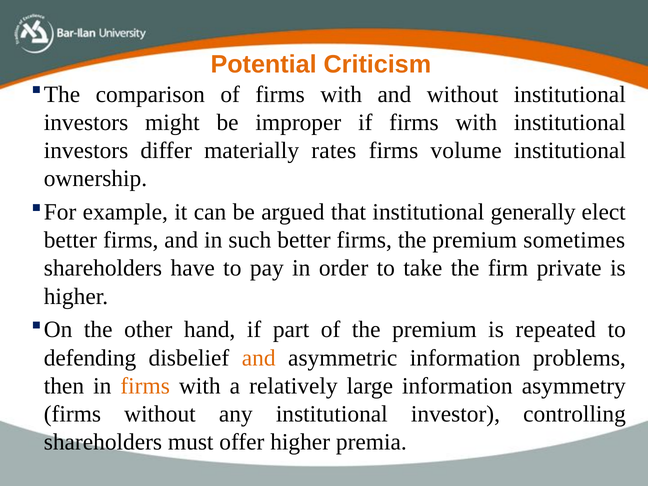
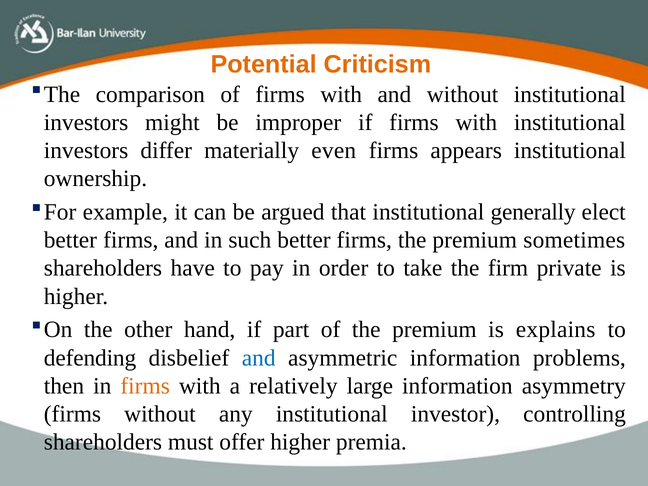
rates: rates -> even (334, 151)
volume: volume -> appears (466, 151)
repeated: repeated -> explains (556, 330)
and colour: orange -> blue (259, 358)
